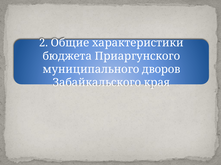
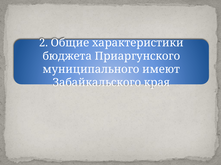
дворов: дворов -> имеют (161, 70)
